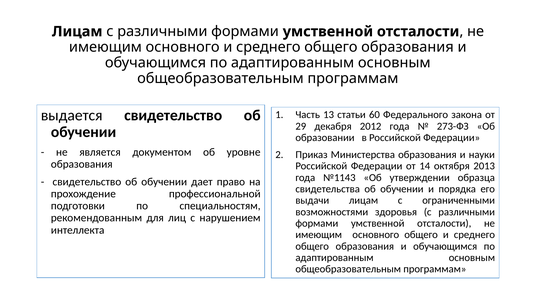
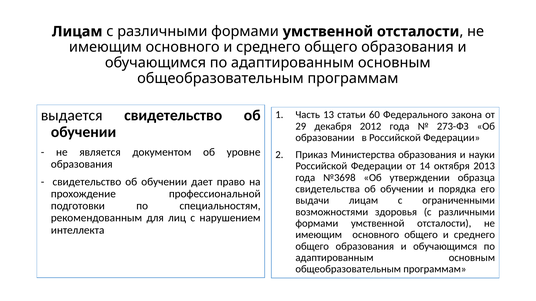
№1143: №1143 -> №3698 (339, 178)
